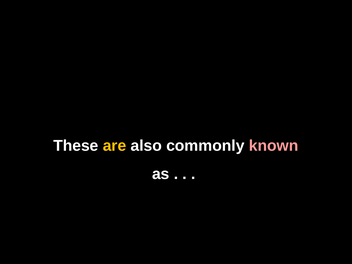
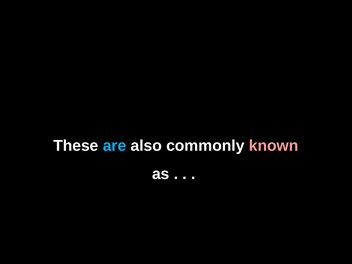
are colour: yellow -> light blue (115, 146)
